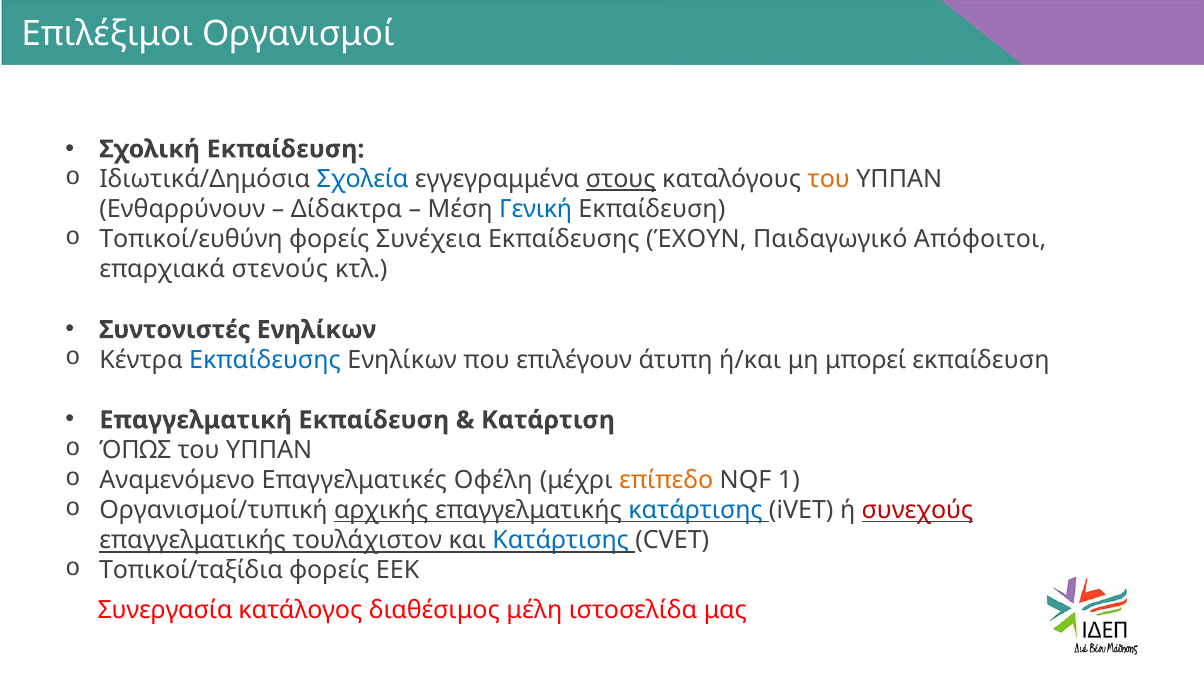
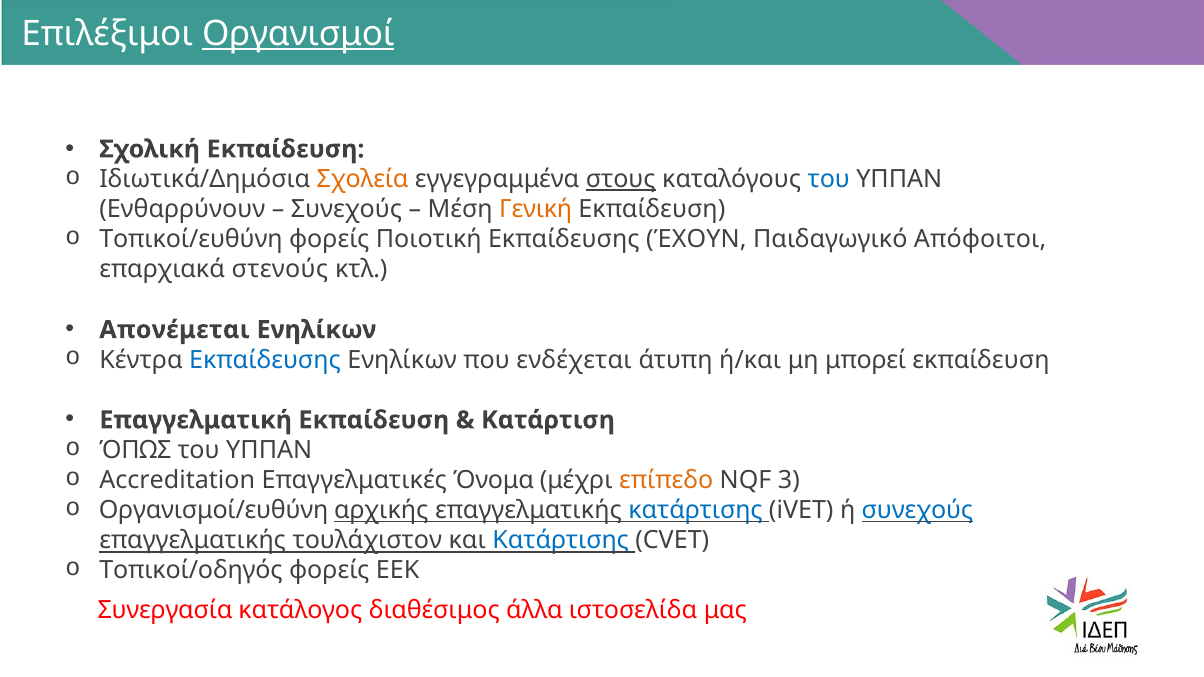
Οργανισμοί underline: none -> present (298, 34)
Σχολεία colour: blue -> orange (363, 179)
του colour: orange -> blue (829, 179)
Δίδακτρα: Δίδακτρα -> Συνεχούς (346, 209)
Γενική colour: blue -> orange (536, 209)
Συνέχεια: Συνέχεια -> Ποιοτική (429, 240)
Συντονιστές: Συντονιστές -> Απονέμεται (174, 330)
επιλέγουν: επιλέγουν -> ενδέχεται (574, 360)
Αναμενόμενο: Αναμενόμενο -> Accreditation (177, 480)
Οφέλη: Οφέλη -> Όνομα (494, 480)
1: 1 -> 3 (789, 480)
Οργανισμοί/τυπική: Οργανισμοί/τυπική -> Οργανισμοί/ευθύνη (214, 511)
συνεχούς colour: red -> blue (917, 511)
Τοπικοί/ταξίδια: Τοπικοί/ταξίδια -> Τοπικοί/οδηγός (191, 571)
μέλη: μέλη -> άλλα (534, 610)
